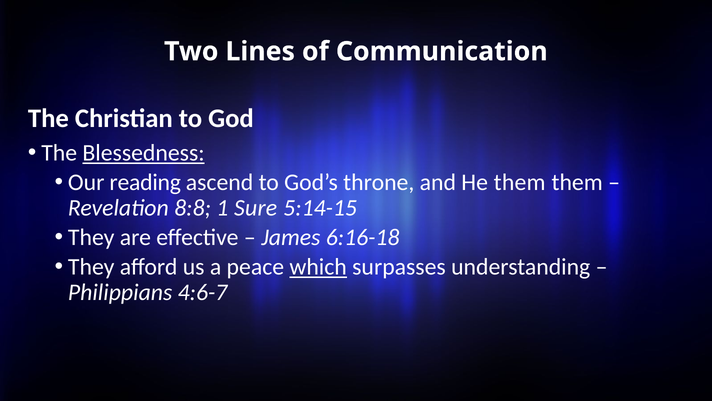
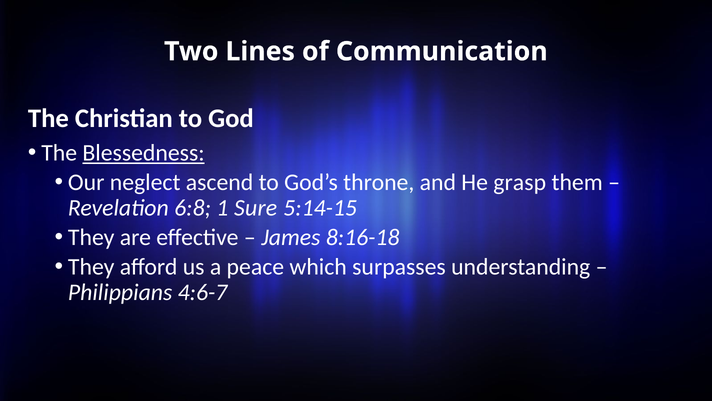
reading: reading -> neglect (145, 182)
He them: them -> grasp (520, 182)
8:8: 8:8 -> 6:8 (193, 208)
6:16-18: 6:16-18 -> 8:16-18 (363, 237)
which underline: present -> none (318, 267)
